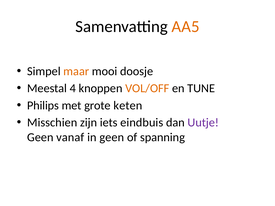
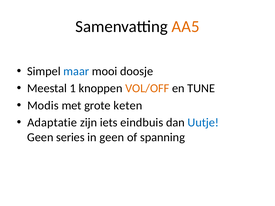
maar colour: orange -> blue (76, 71)
4: 4 -> 1 (73, 88)
Philips: Philips -> Modis (43, 106)
Misschien: Misschien -> Adaptatie (52, 123)
Uutje colour: purple -> blue (203, 123)
vanaf: vanaf -> series (70, 137)
